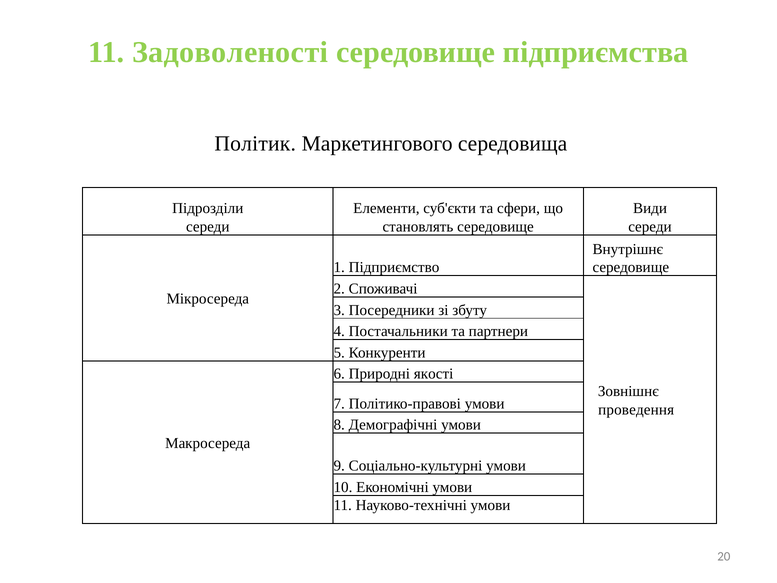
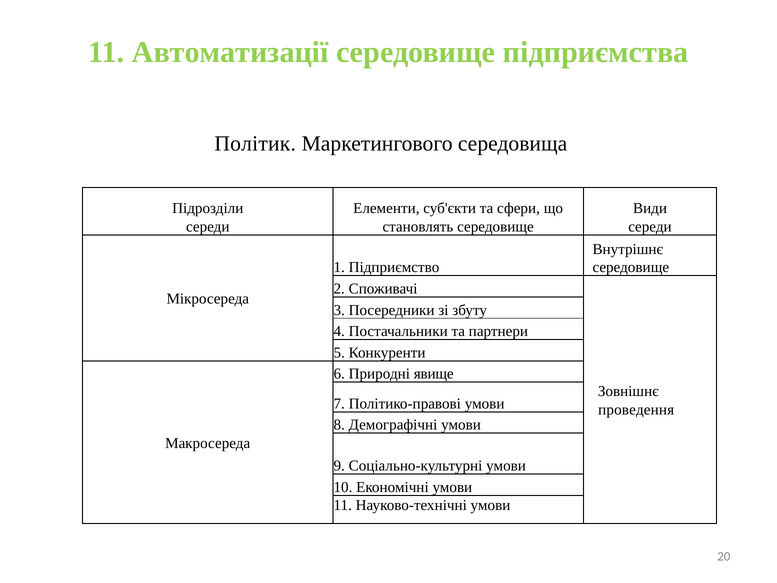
Задоволеності: Задоволеності -> Автоматизації (230, 52)
якості: якості -> явище (434, 374)
